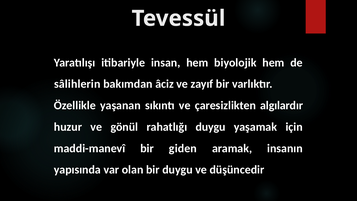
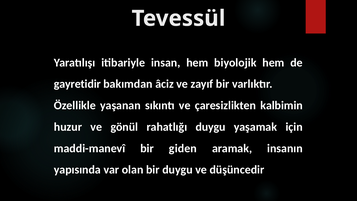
sâlihlerin: sâlihlerin -> gayretidir (77, 84)
algılardır: algılardır -> kalbimin (282, 105)
